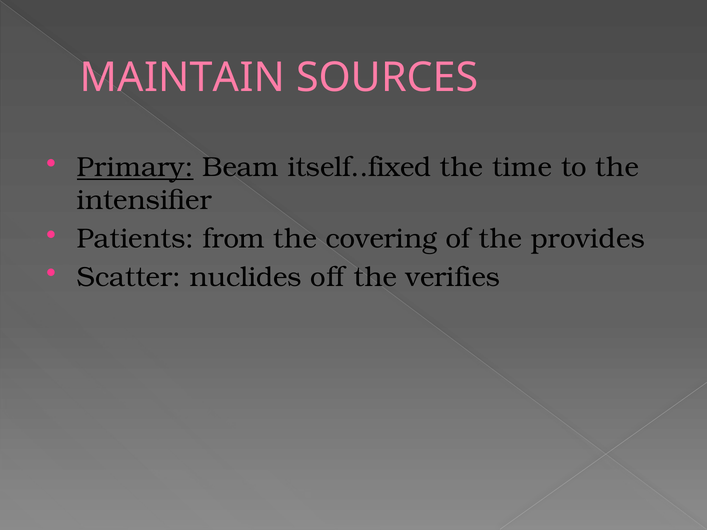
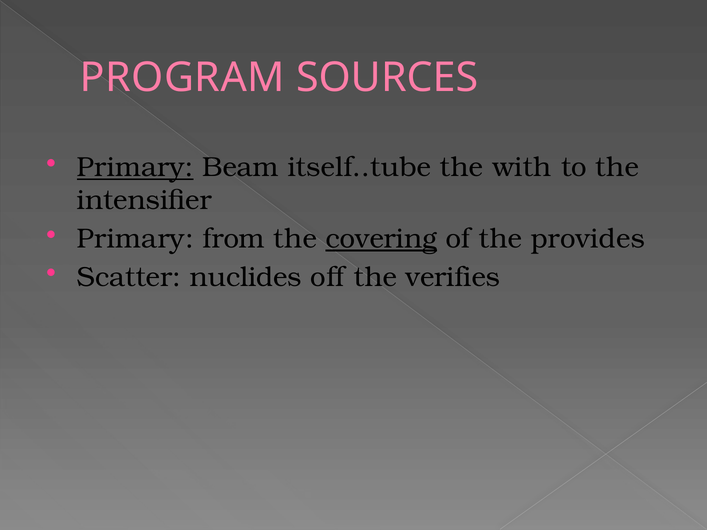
MAINTAIN: MAINTAIN -> PROGRAM (182, 78)
itself..fixed: itself..fixed -> itself..tube (359, 167)
time: time -> with (522, 167)
Patients: Patients -> Primary (135, 239)
covering underline: none -> present (381, 239)
